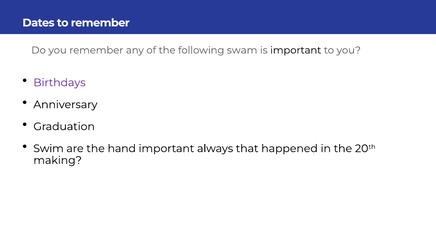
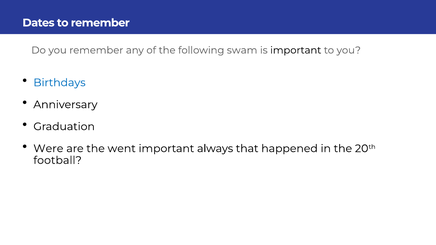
Birthdays colour: purple -> blue (59, 83)
Swim: Swim -> Were (48, 149)
hand: hand -> went (122, 149)
making: making -> football (58, 160)
